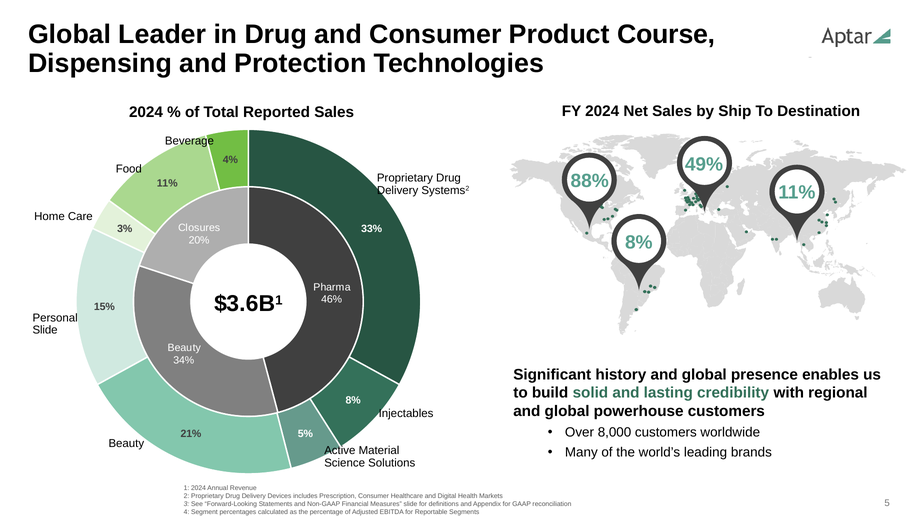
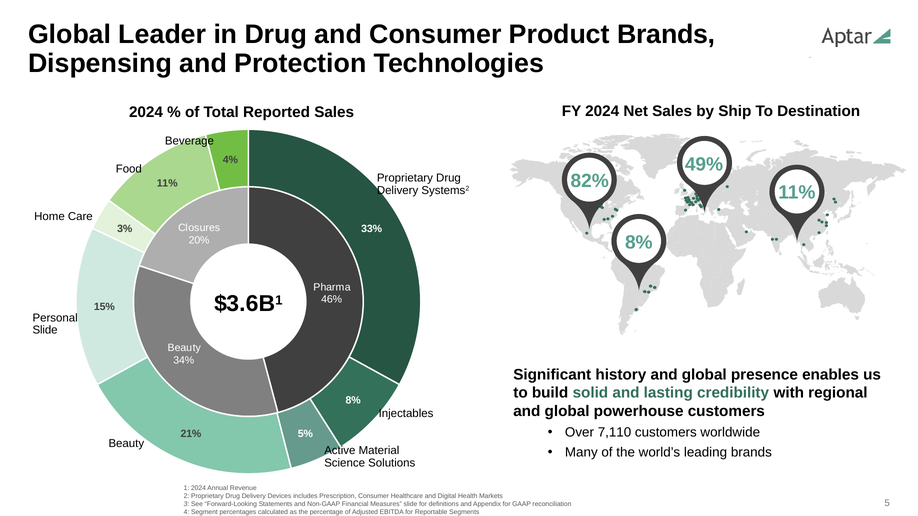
Product Course: Course -> Brands (666, 34)
88%: 88% -> 82% (590, 181)
8,000: 8,000 -> 7,110 (614, 432)
